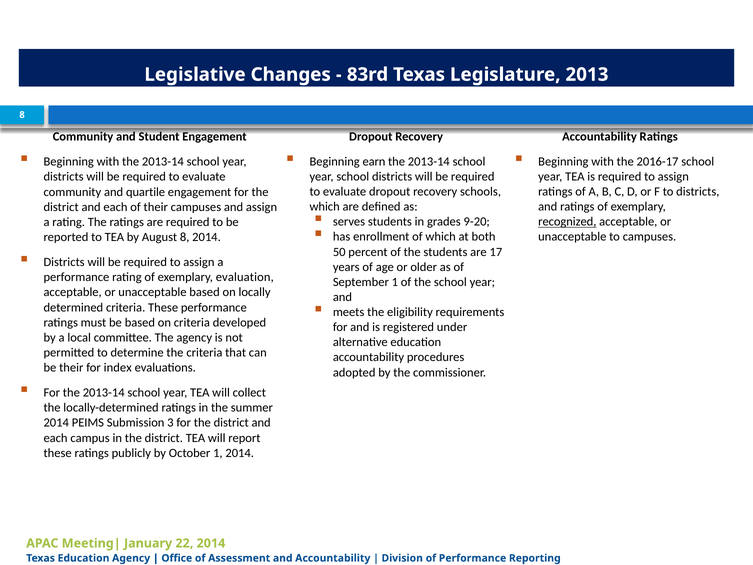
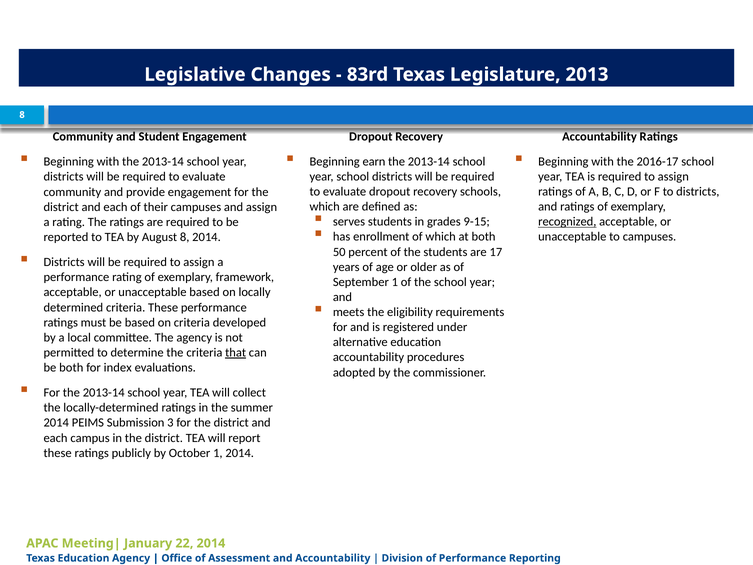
quartile: quartile -> provide (145, 192)
9-20: 9-20 -> 9-15 (477, 222)
evaluation: evaluation -> framework (245, 277)
that underline: none -> present (236, 352)
be their: their -> both (71, 367)
